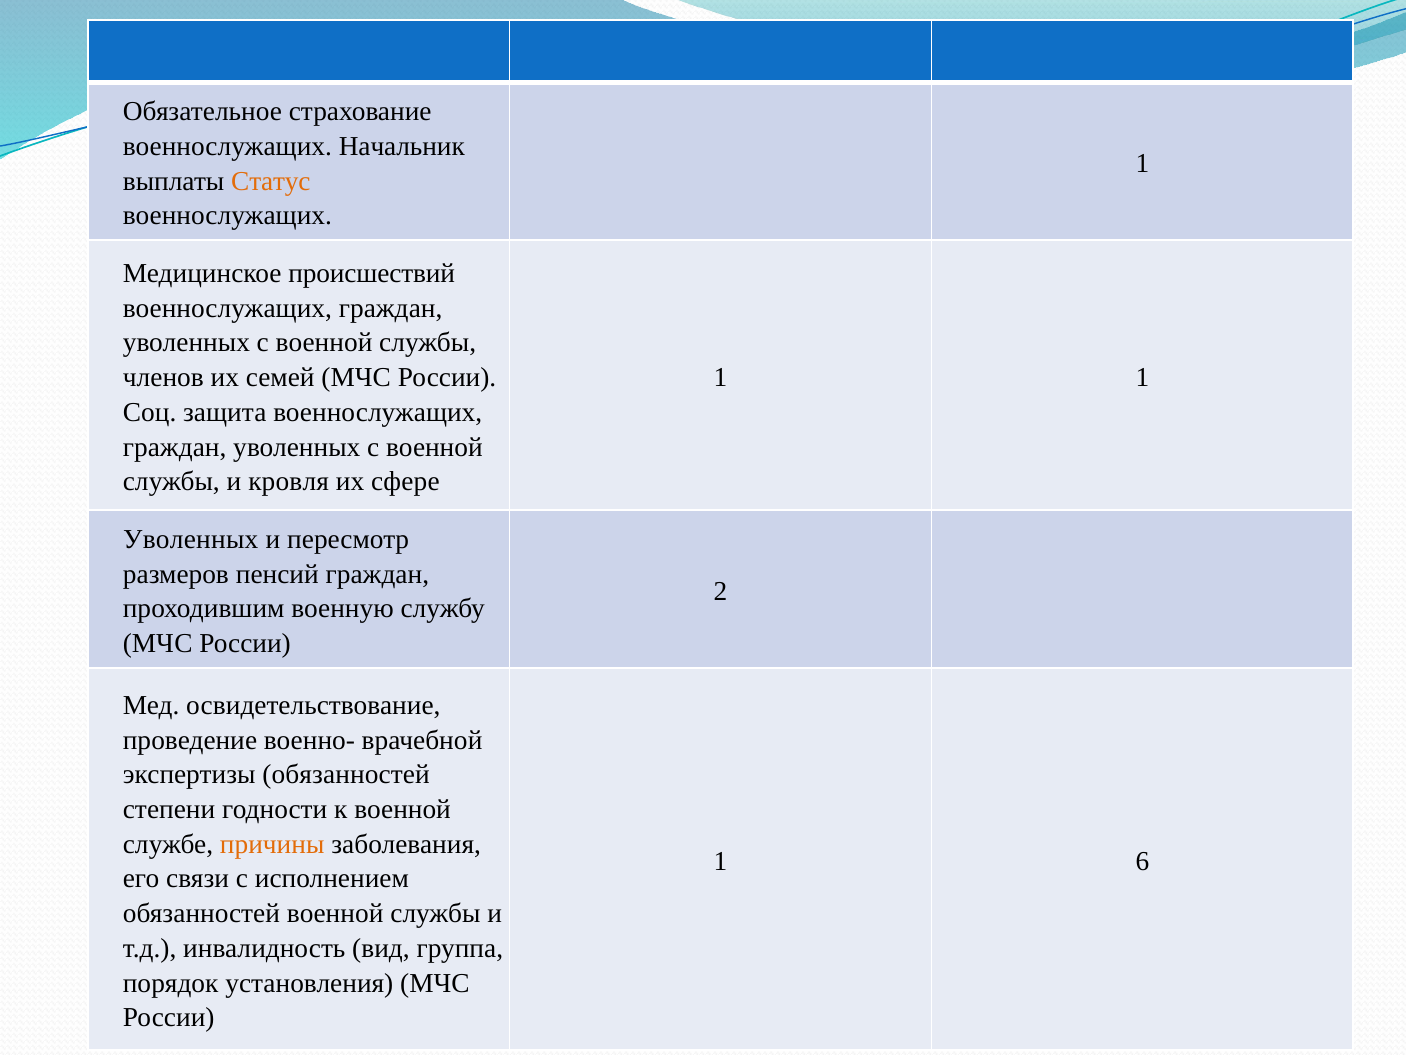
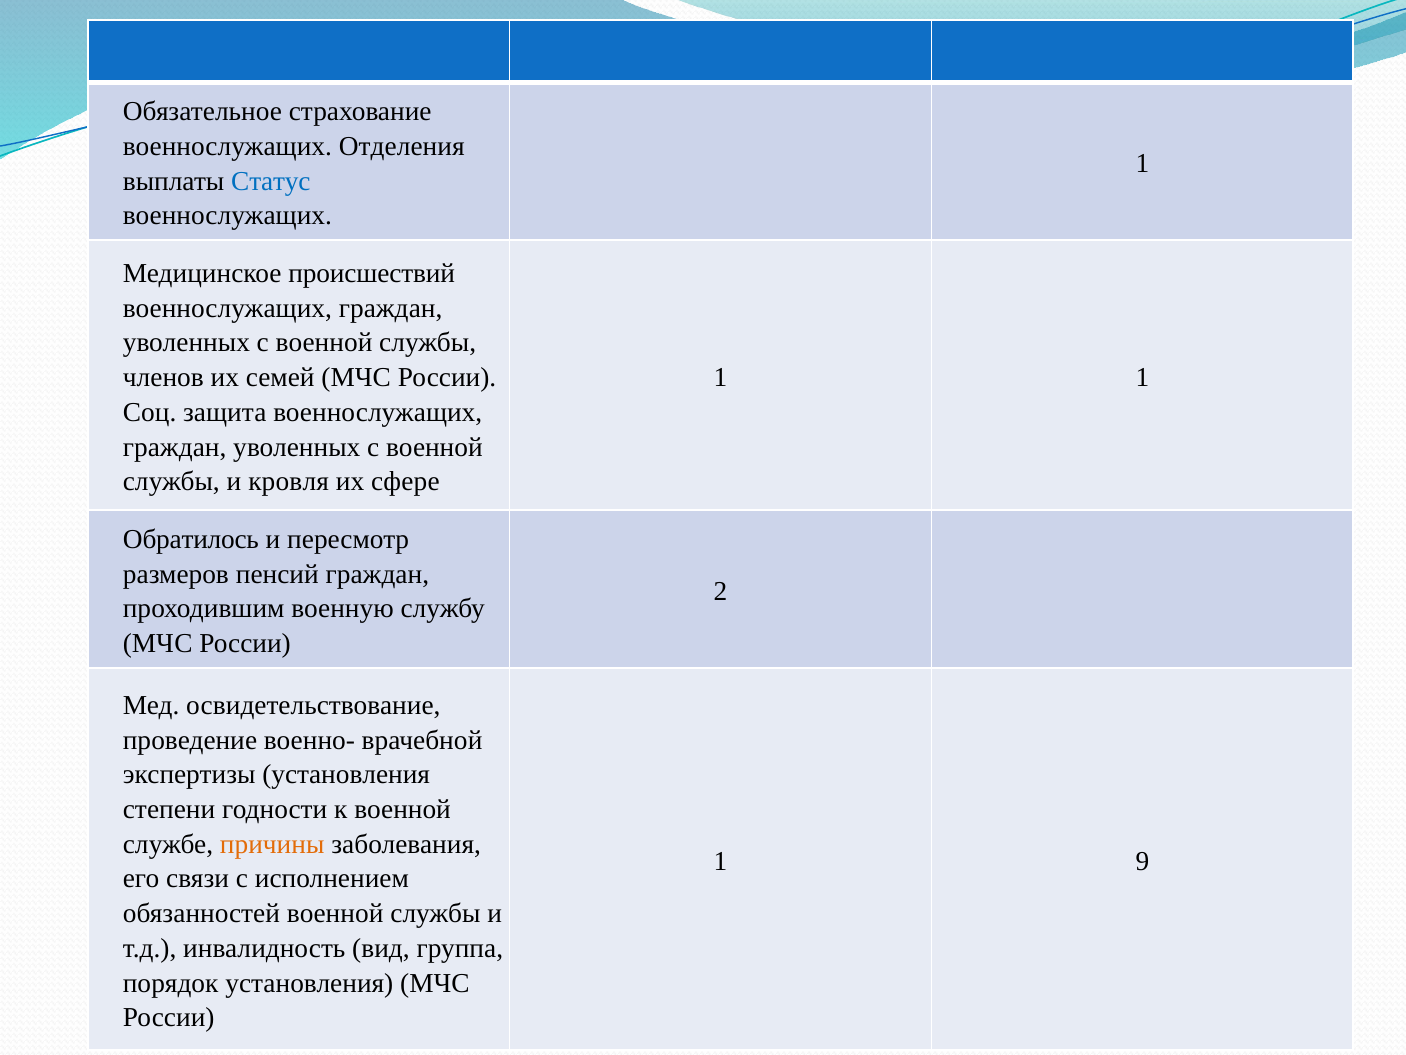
Начальник: Начальник -> Отделения (402, 146)
Статус colour: orange -> blue (271, 181)
Уволенных: Уволенных -> Обратилось (191, 539)
экспертизы обязанностей: обязанностей -> установления (346, 774)
6: 6 -> 9 (1142, 861)
